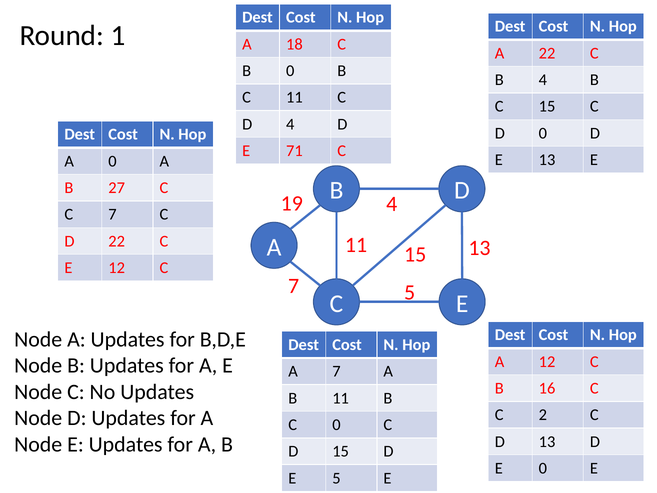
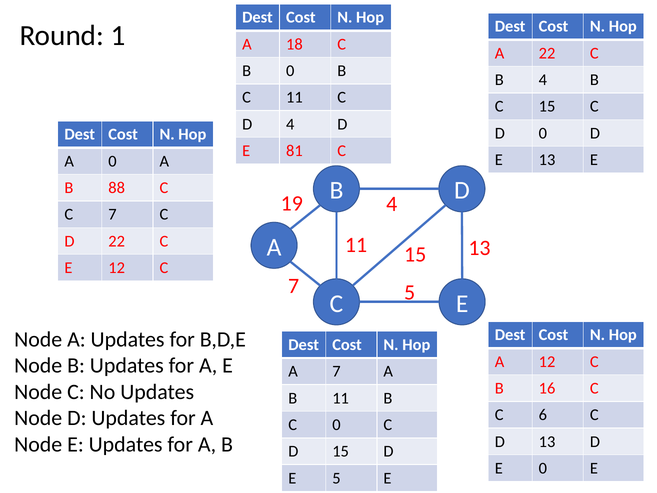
71: 71 -> 81 (294, 151)
27: 27 -> 88 (117, 188)
2: 2 -> 6 (543, 415)
